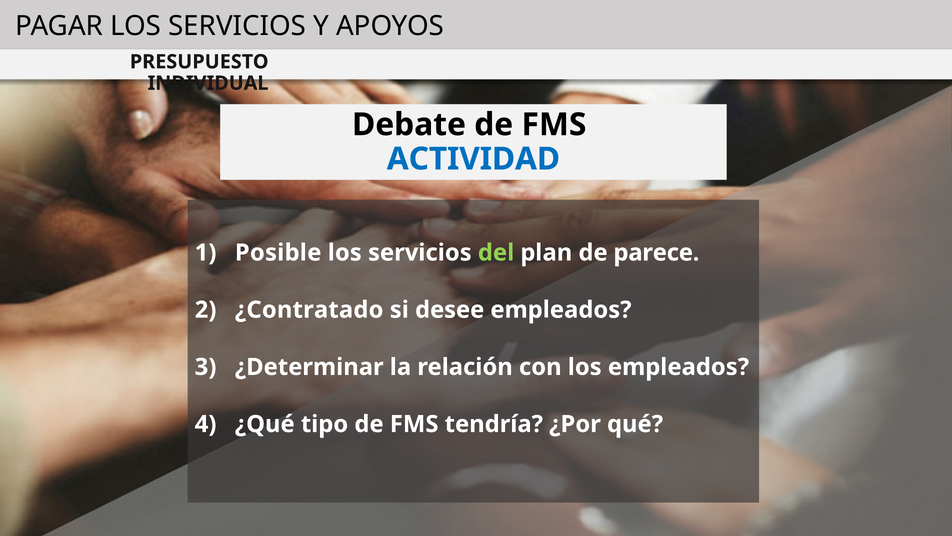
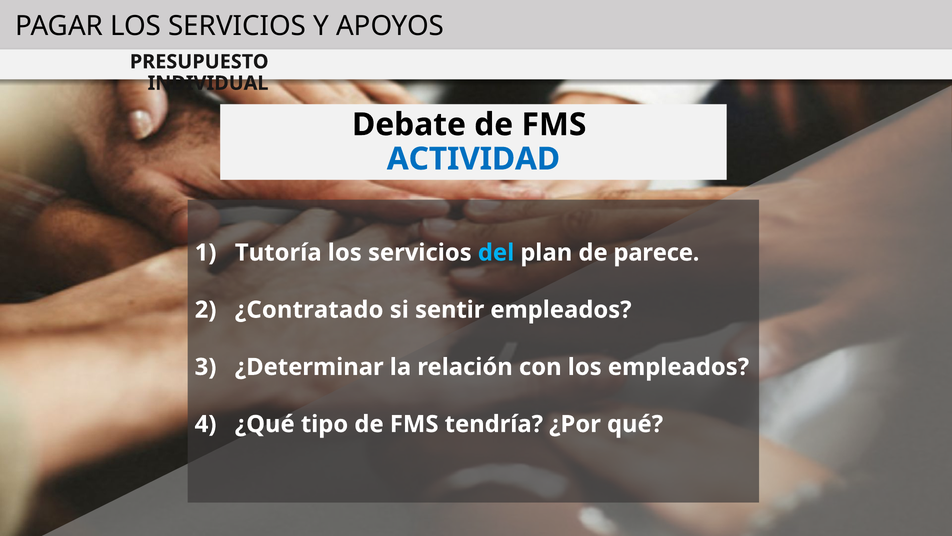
Posible: Posible -> Tutoría (278, 252)
del colour: light green -> light blue (496, 252)
desee: desee -> sentir (450, 310)
